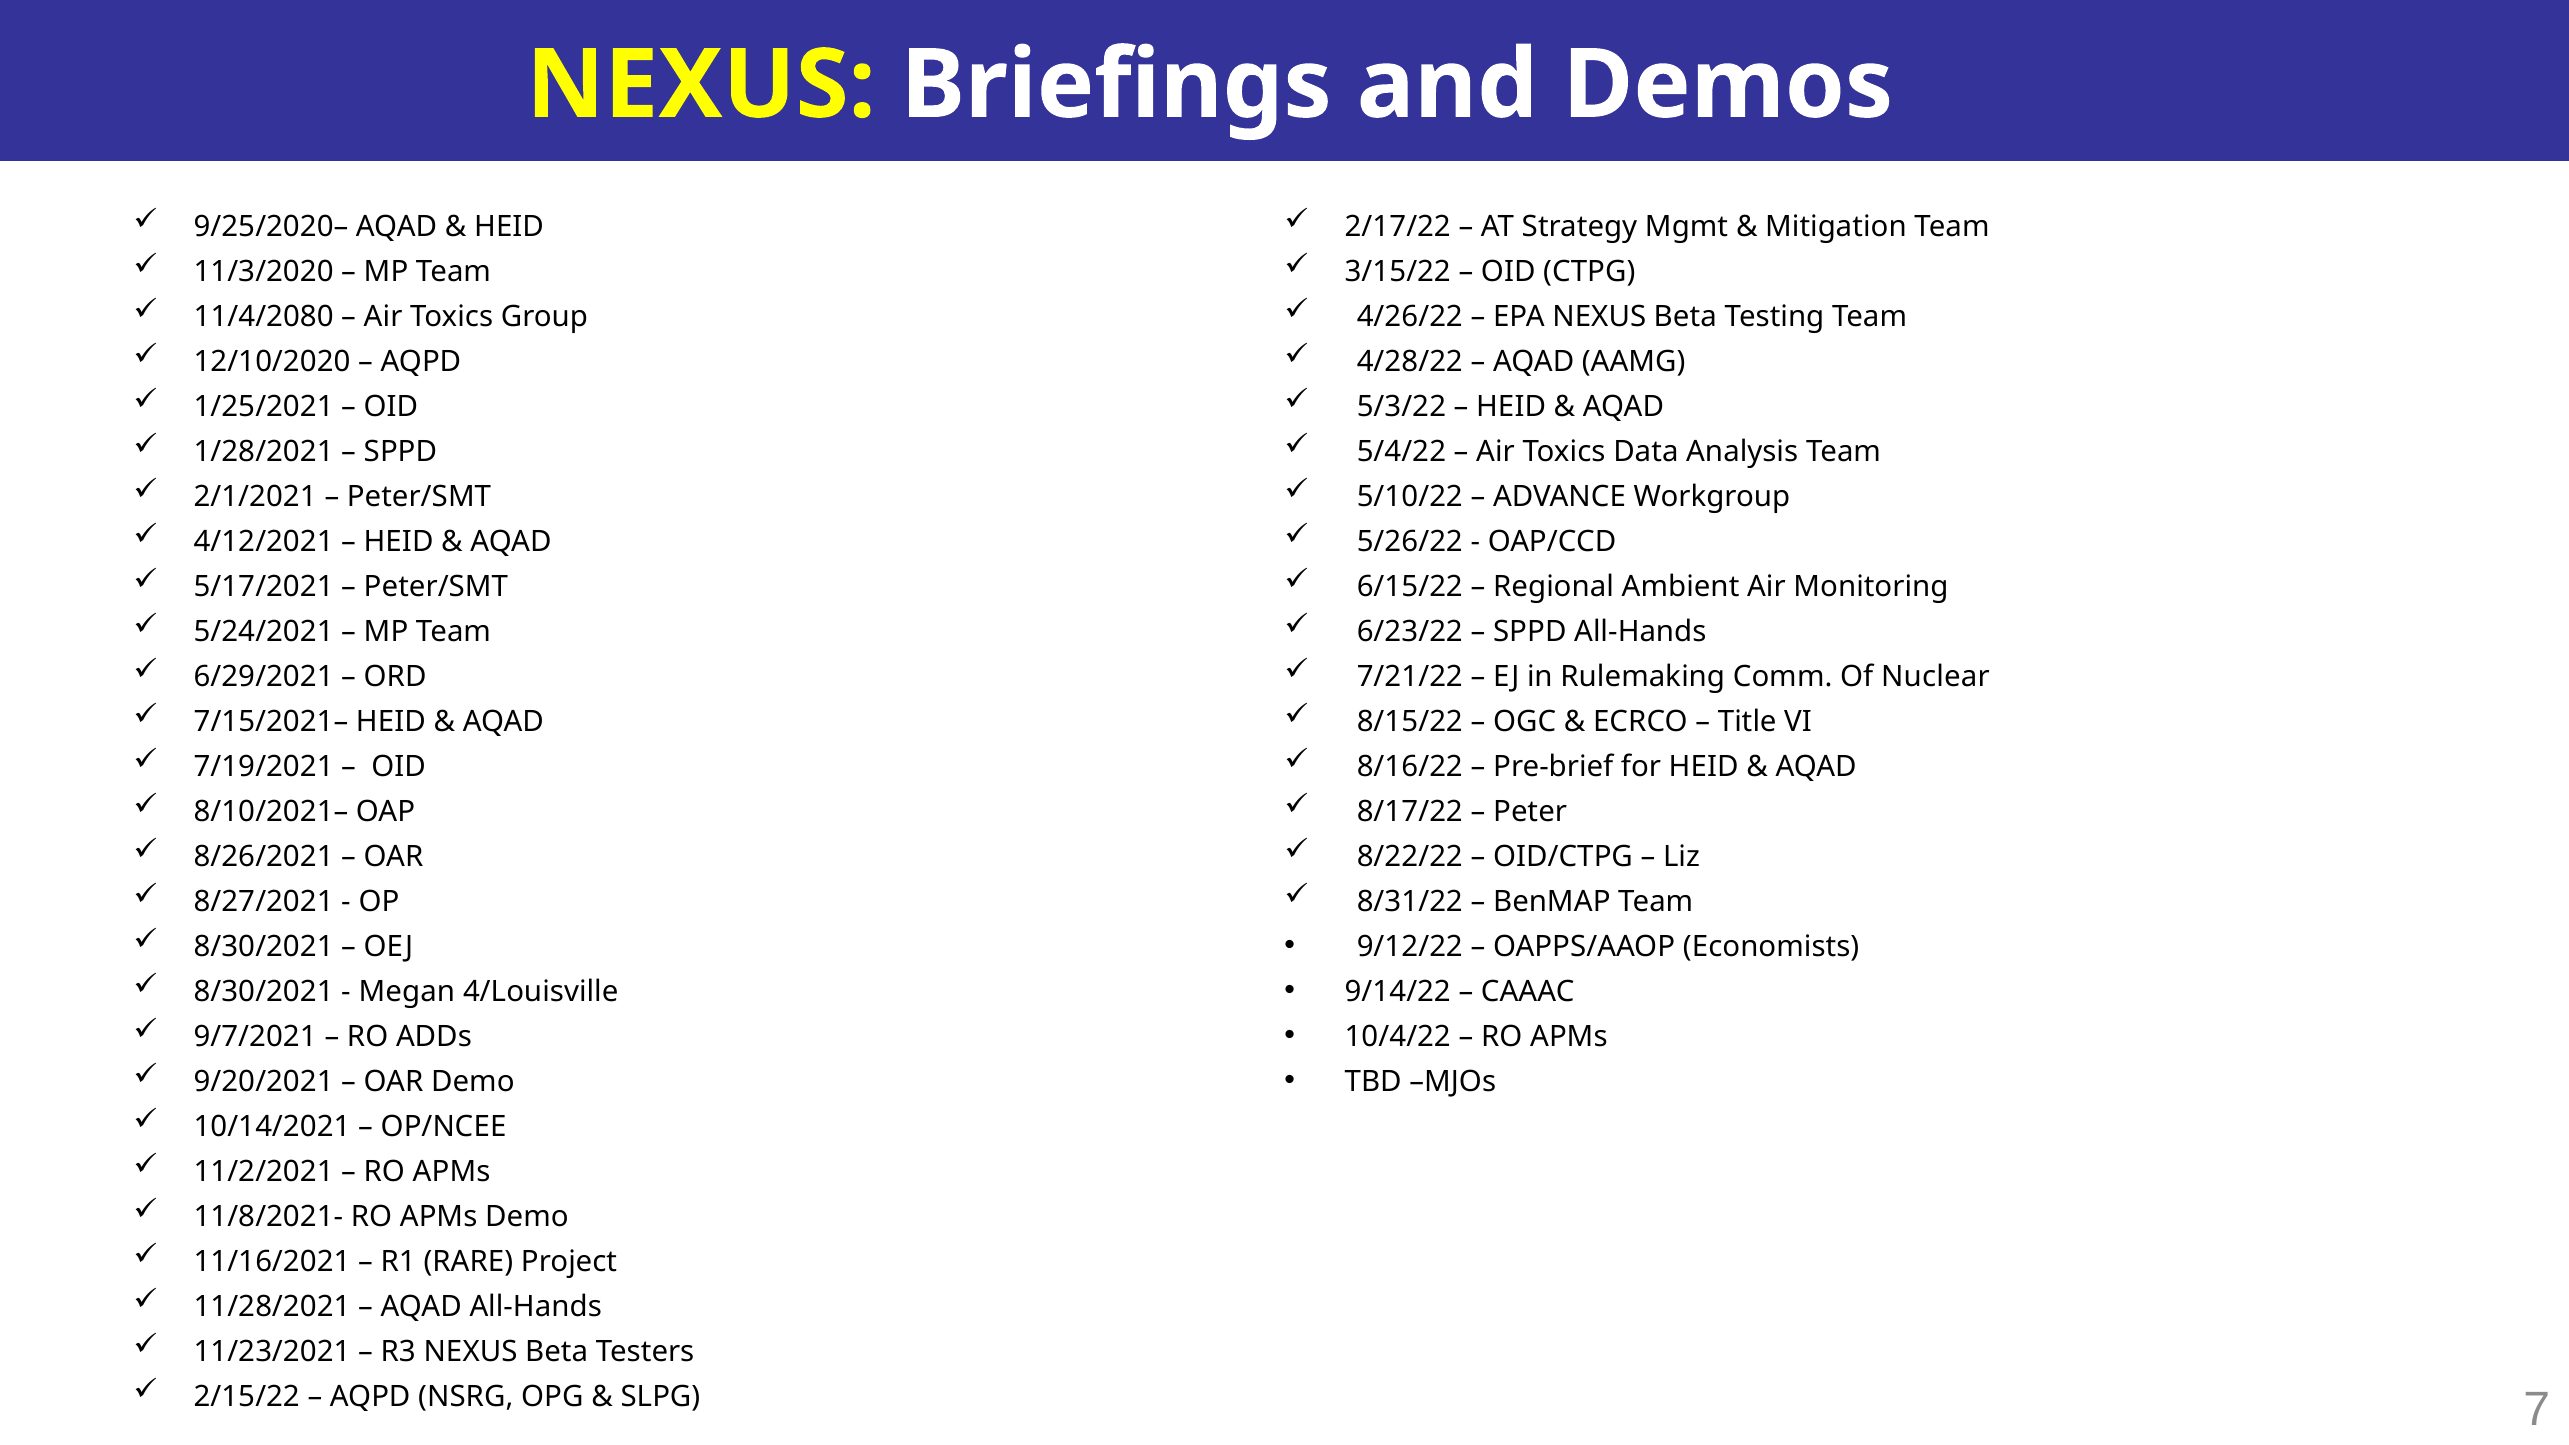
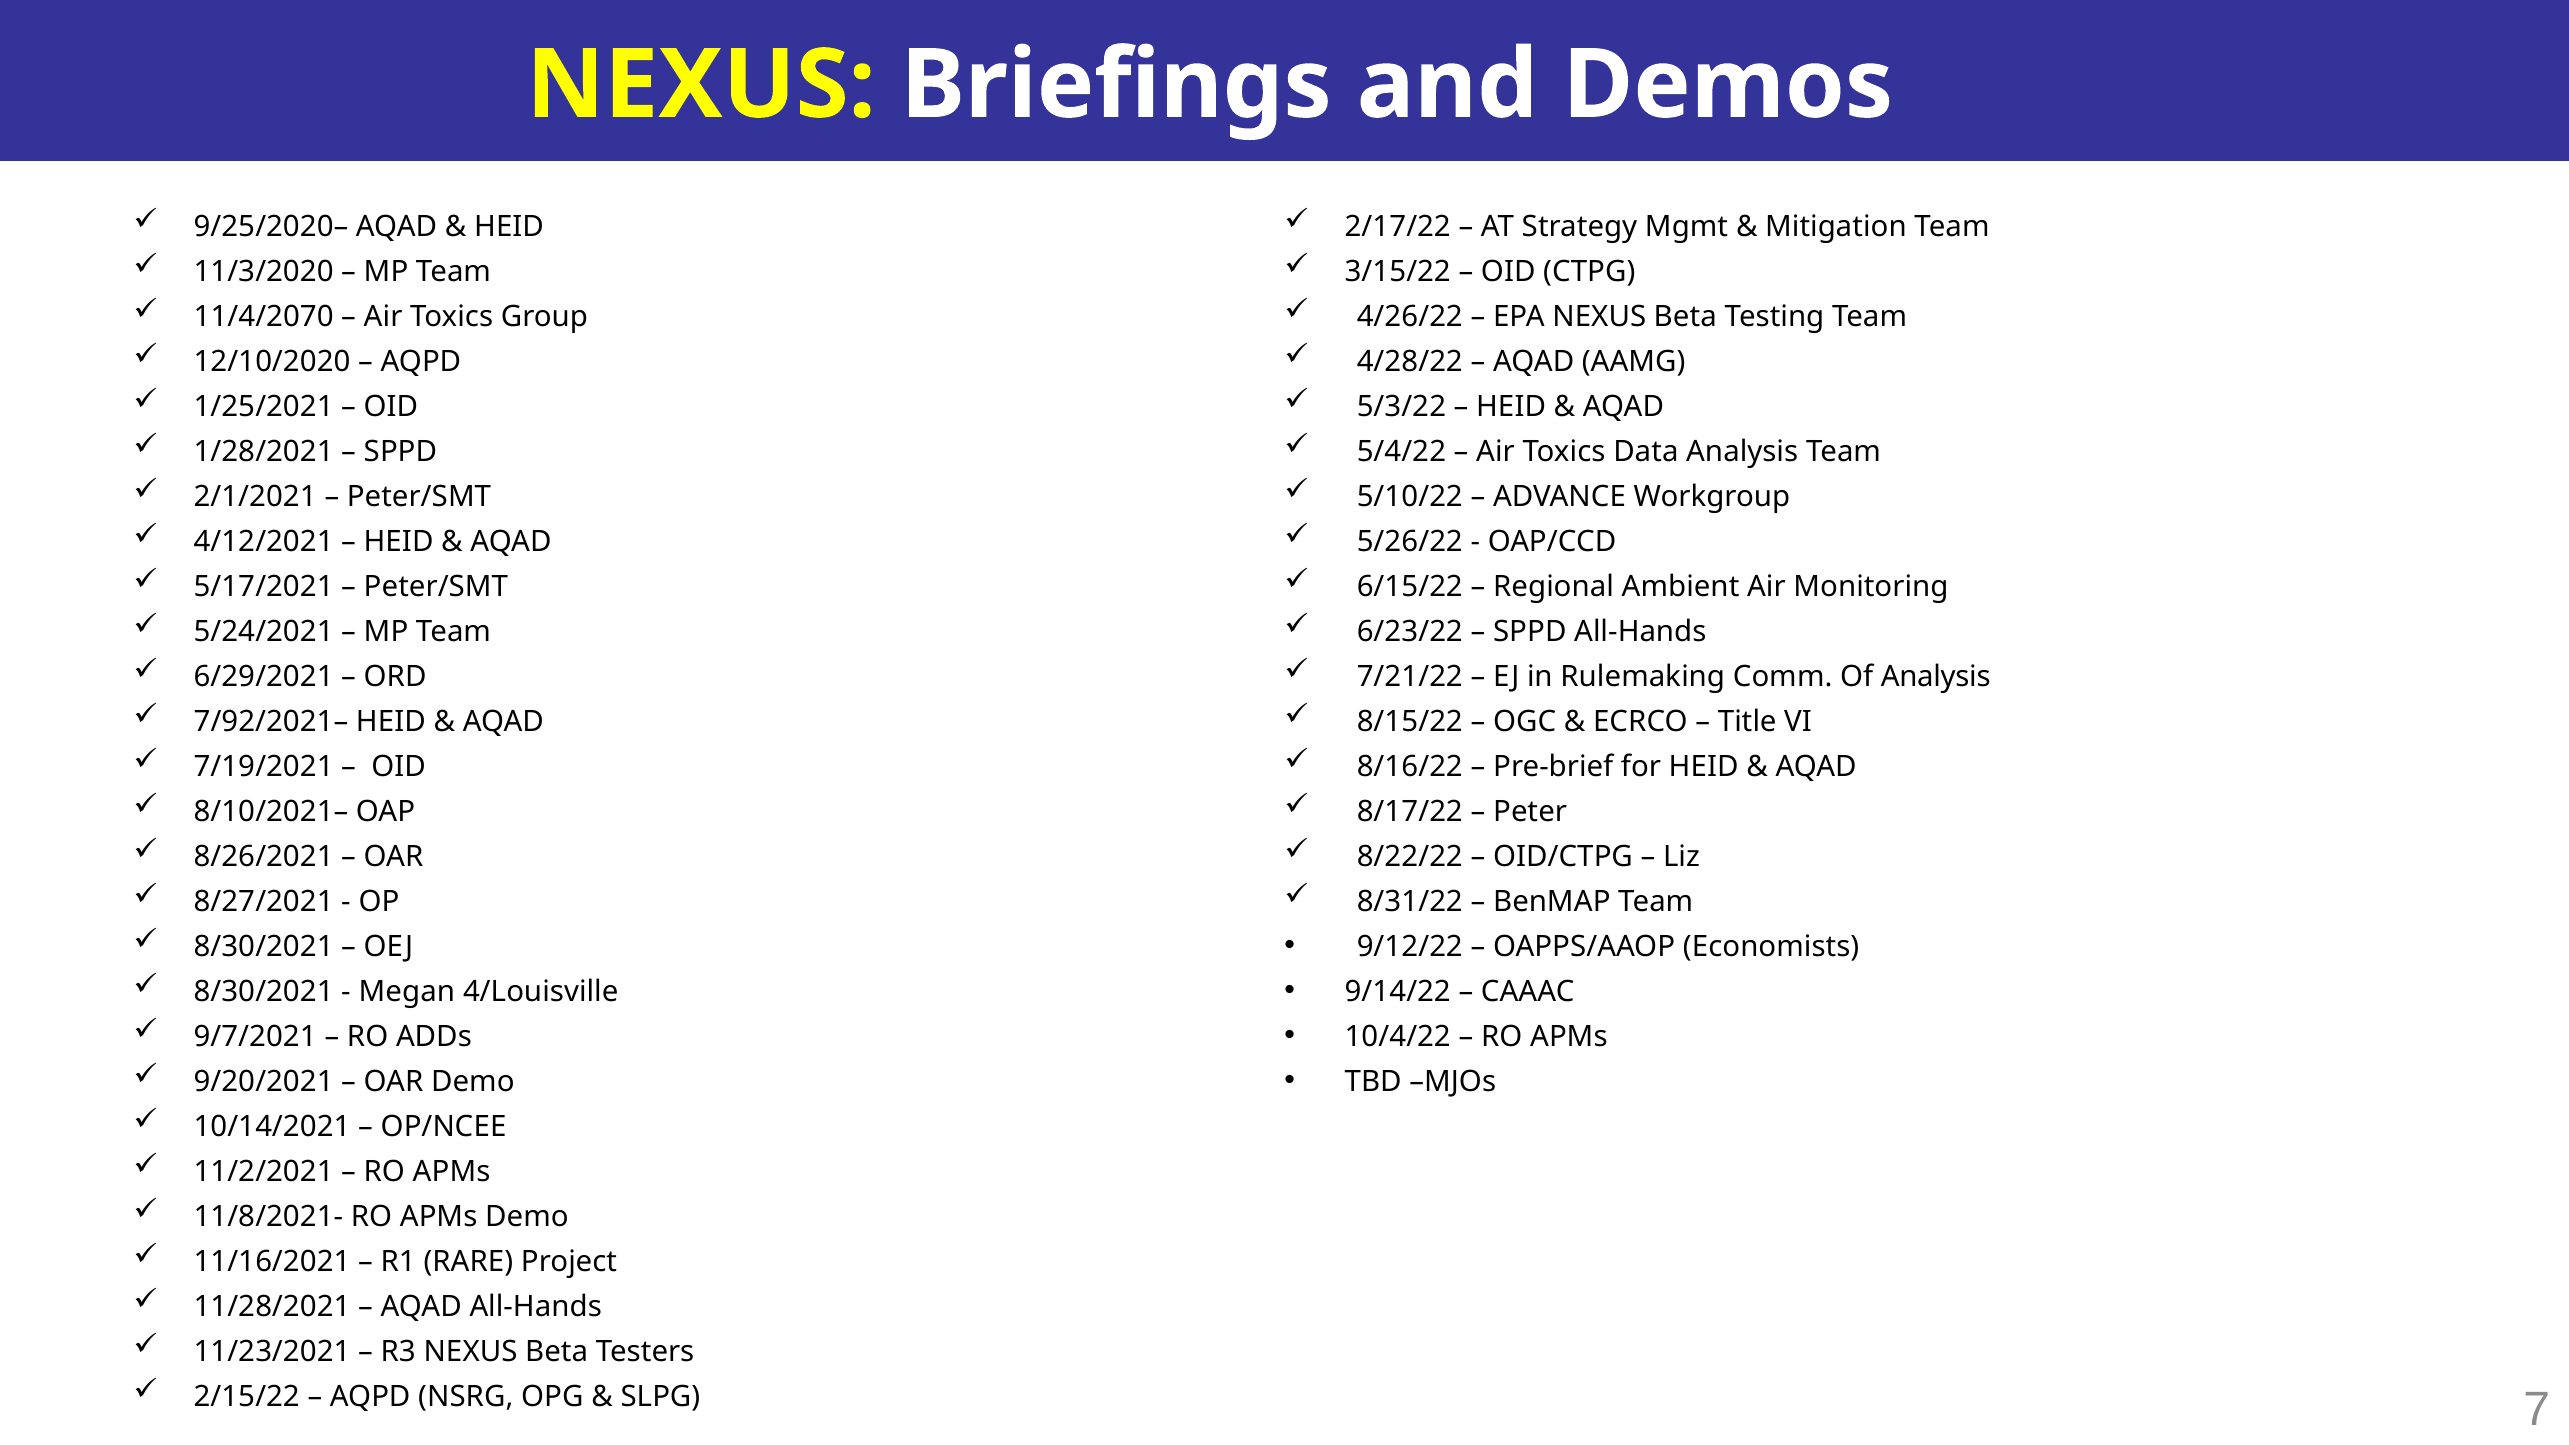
11/4/2080: 11/4/2080 -> 11/4/2070 (264, 317)
Of Nuclear: Nuclear -> Analysis (1936, 677)
7/15/2021–: 7/15/2021– -> 7/92/2021– (271, 722)
